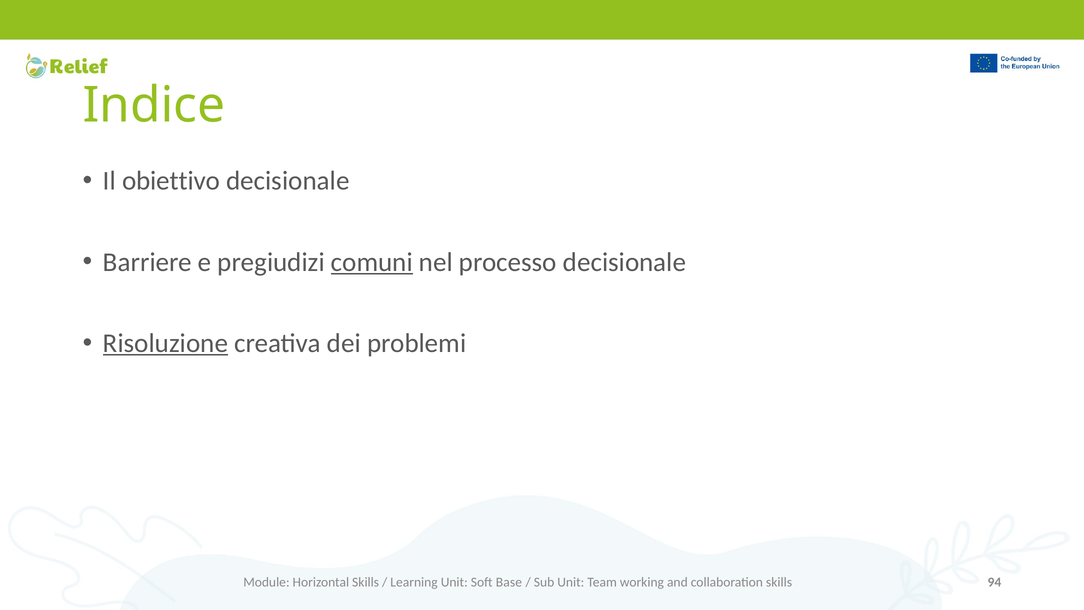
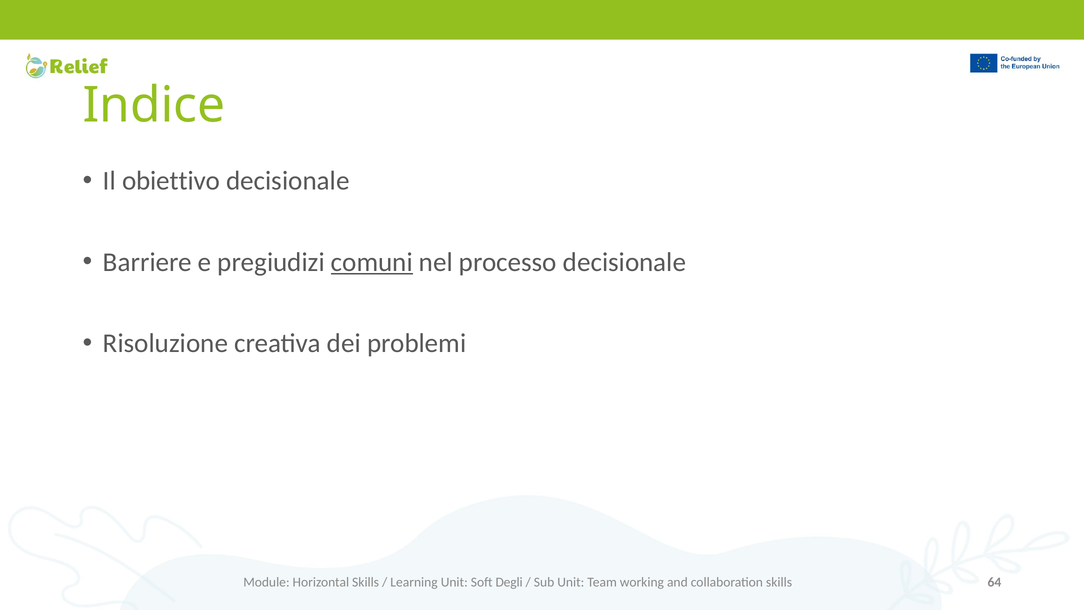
Risoluzione underline: present -> none (165, 343)
Base: Base -> Degli (509, 582)
94: 94 -> 64 (994, 582)
